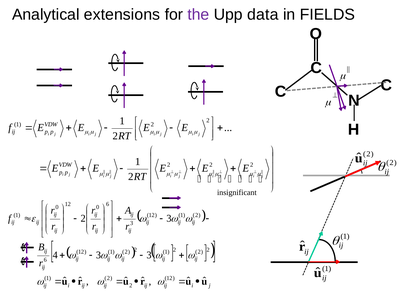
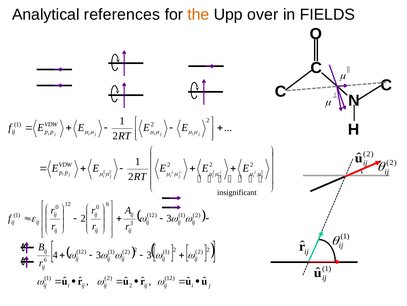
extensions: extensions -> references (122, 15)
the colour: purple -> orange (198, 15)
data: data -> over (263, 15)
